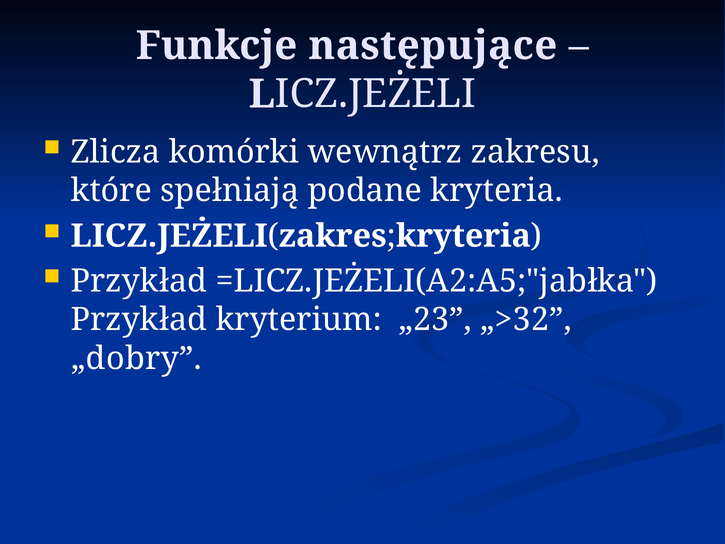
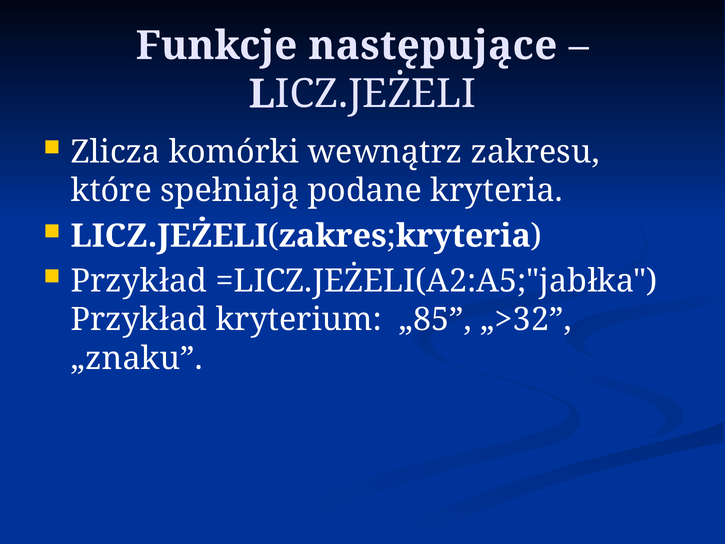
„23: „23 -> „85 (435, 320)
„dobry: „dobry -> „znaku (137, 358)
